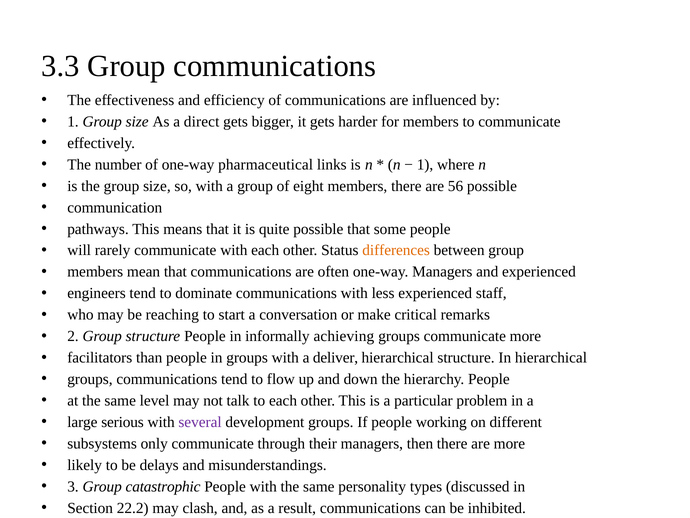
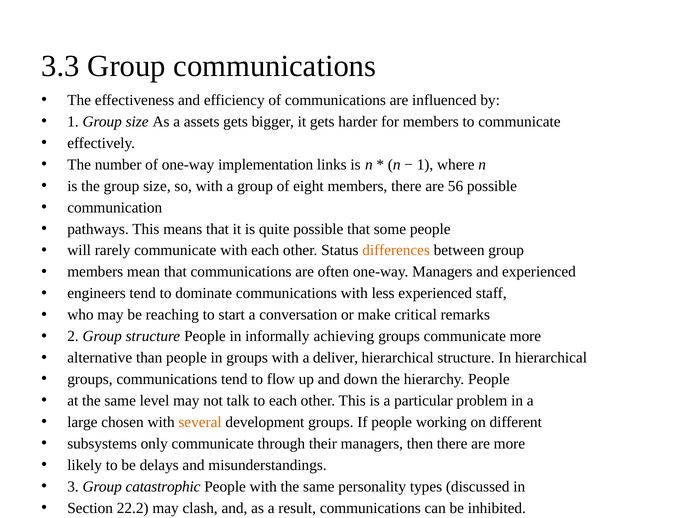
direct: direct -> assets (202, 121)
pharmaceutical: pharmaceutical -> implementation (266, 164)
facilitators: facilitators -> alternative (100, 357)
serious: serious -> chosen (122, 422)
several colour: purple -> orange (200, 422)
